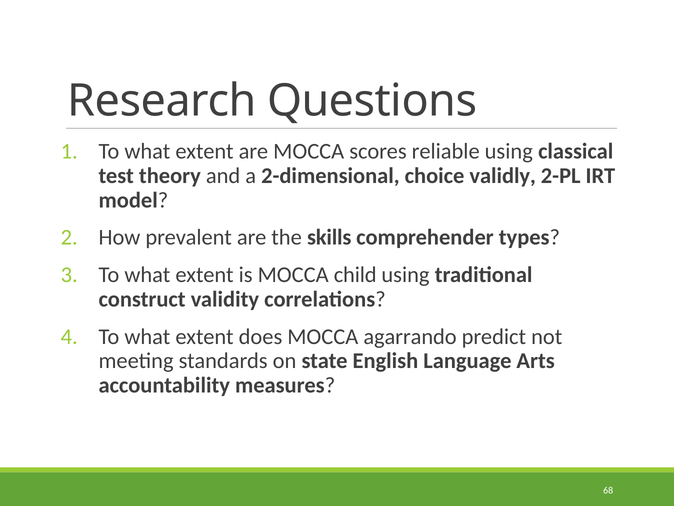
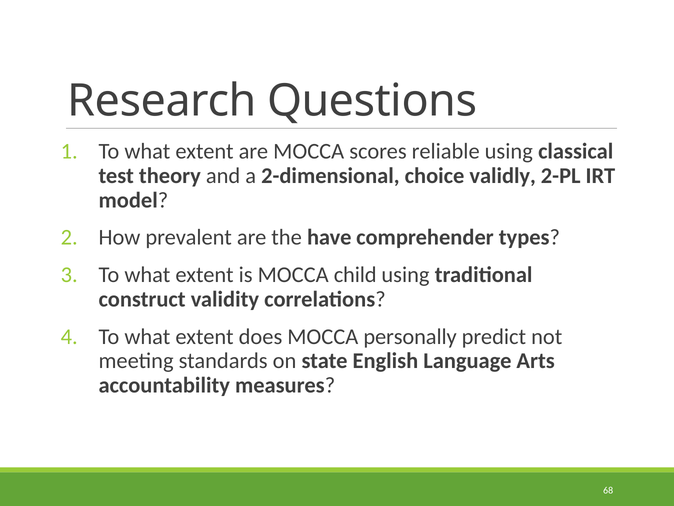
skills: skills -> have (329, 237)
agarrando: agarrando -> personally (410, 336)
